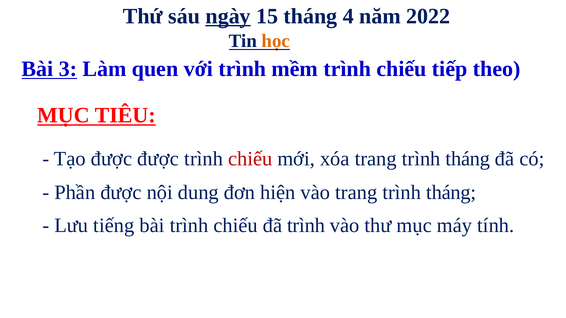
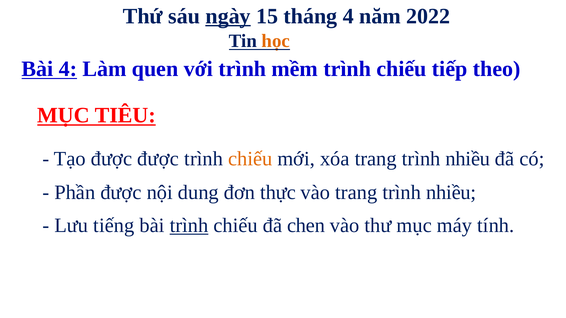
Bài 3: 3 -> 4 (68, 69)
chiếu colour: red -> orange (250, 159)
xóa trang trình tháng: tháng -> nhiều (468, 159)
hiện: hiện -> thực (278, 193)
vào trang trình tháng: tháng -> nhiều (451, 193)
trình underline: none -> present (189, 226)
đã trình: trình -> chen (306, 226)
